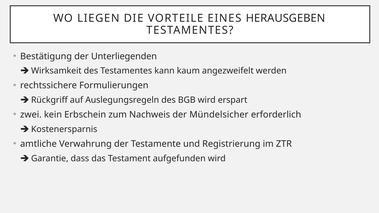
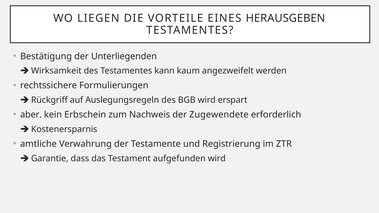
zwei: zwei -> aber (31, 115)
Mündelsicher: Mündelsicher -> Zugewendete (219, 115)
